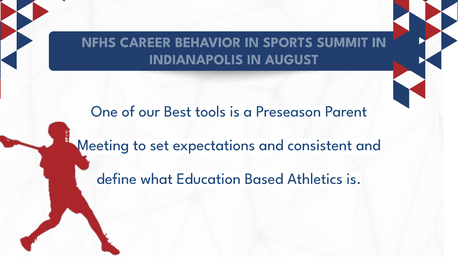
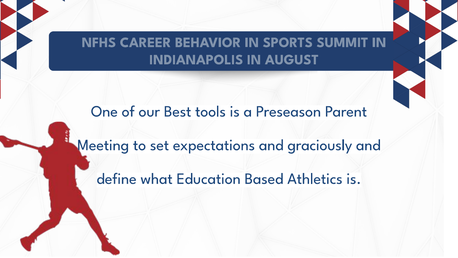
consistent: consistent -> graciously (320, 145)
